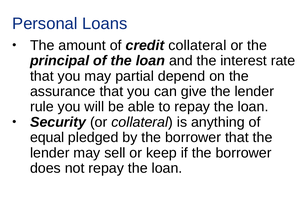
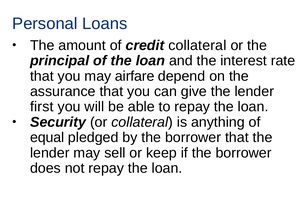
partial: partial -> airfare (135, 76)
rule: rule -> first (42, 107)
